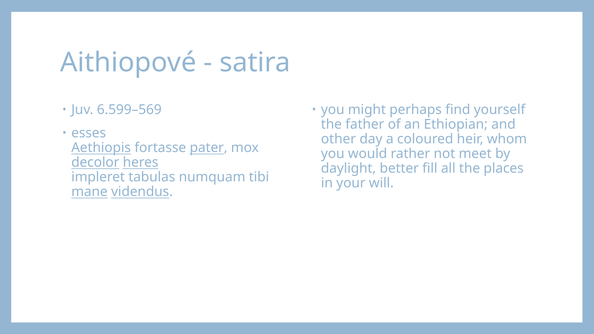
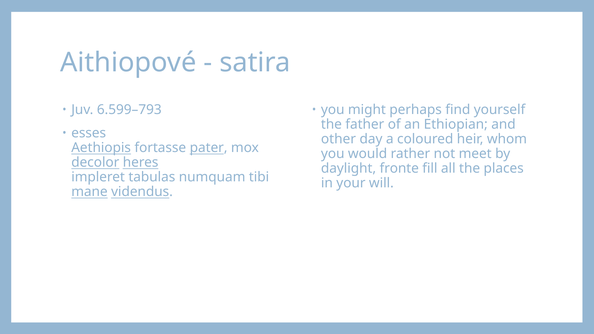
6.599–569: 6.599–569 -> 6.599–793 (129, 110)
better: better -> fronte (399, 169)
